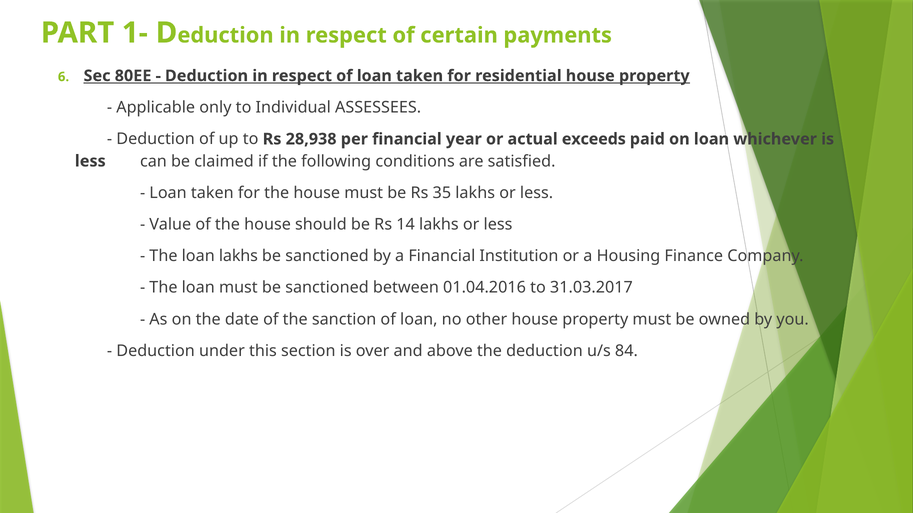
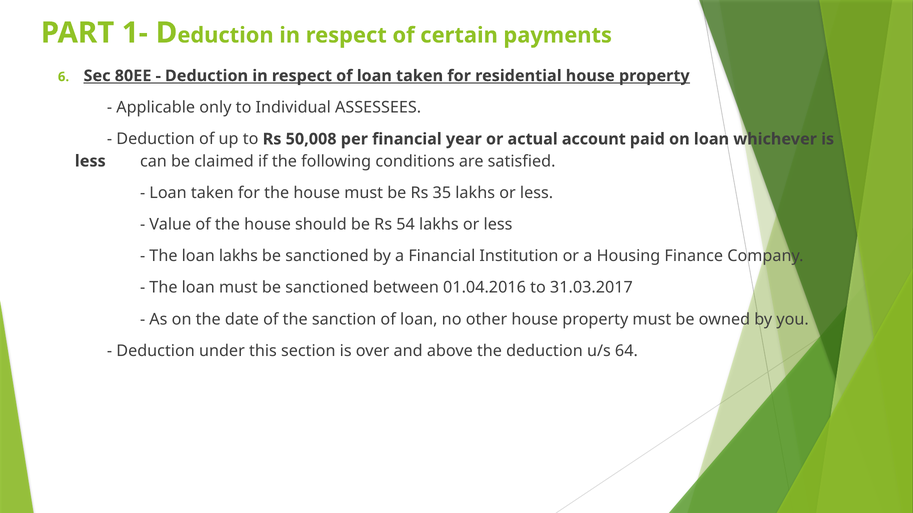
28,938: 28,938 -> 50,008 (311, 139)
exceeds: exceeds -> account (594, 139)
14: 14 -> 54 (406, 225)
84: 84 -> 64 (626, 351)
